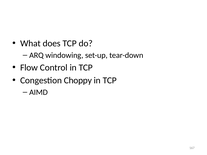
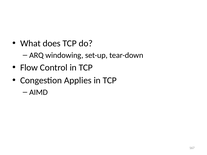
Choppy: Choppy -> Applies (78, 80)
